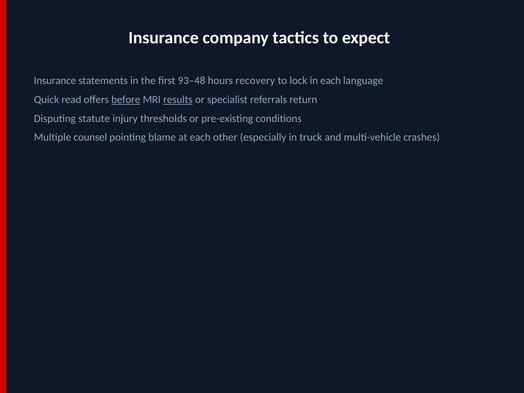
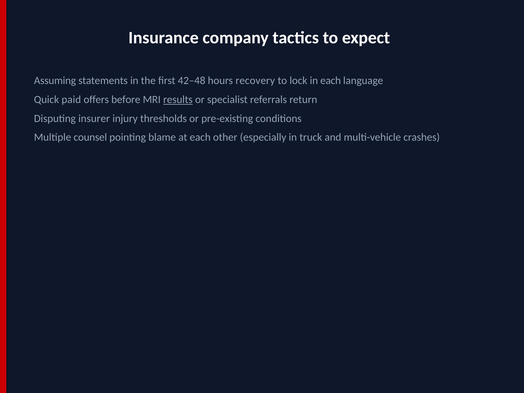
Insurance: Insurance -> Assuming (55, 81)
93–48: 93–48 -> 42–48 (192, 81)
read: read -> paid (71, 100)
before underline: present -> none (126, 100)
statute: statute -> insurer (94, 118)
